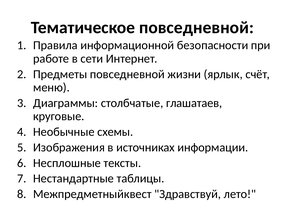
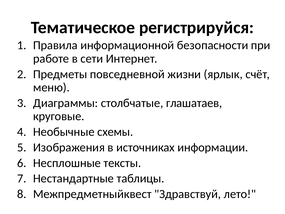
Тематическое повседневной: повседневной -> регистрируйся (196, 28)
